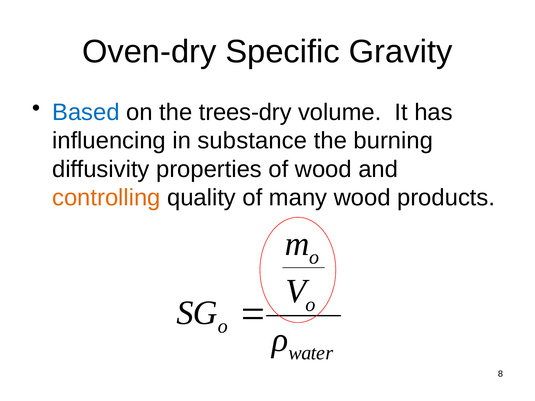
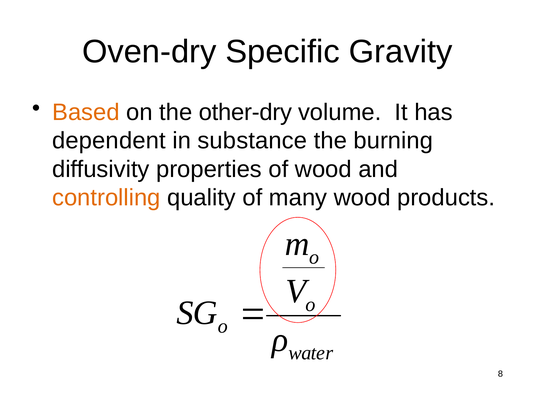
Based colour: blue -> orange (86, 112)
trees-dry: trees-dry -> other-dry (245, 112)
influencing: influencing -> dependent (109, 141)
